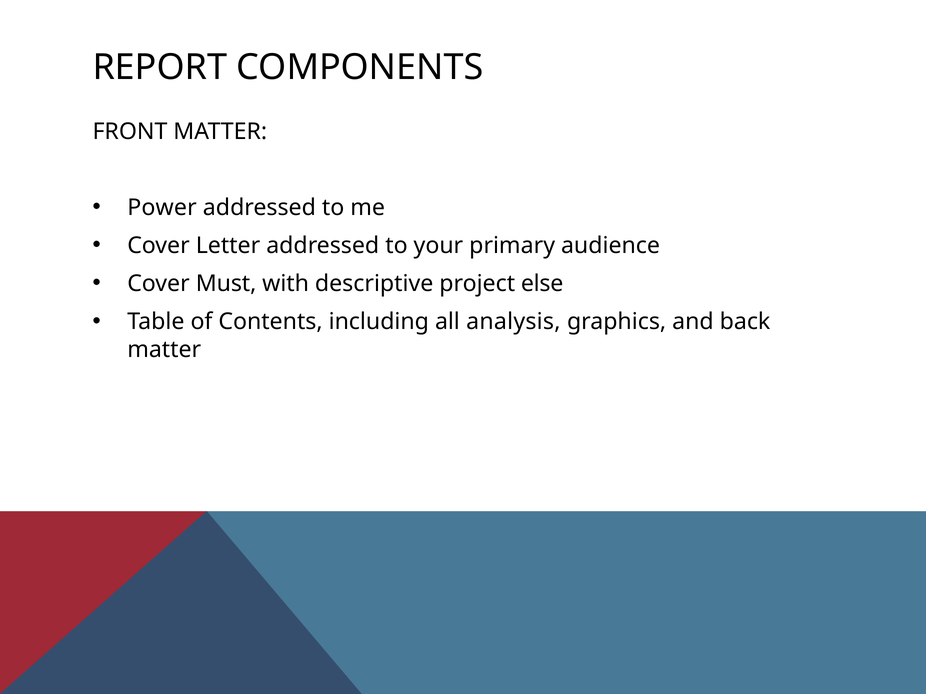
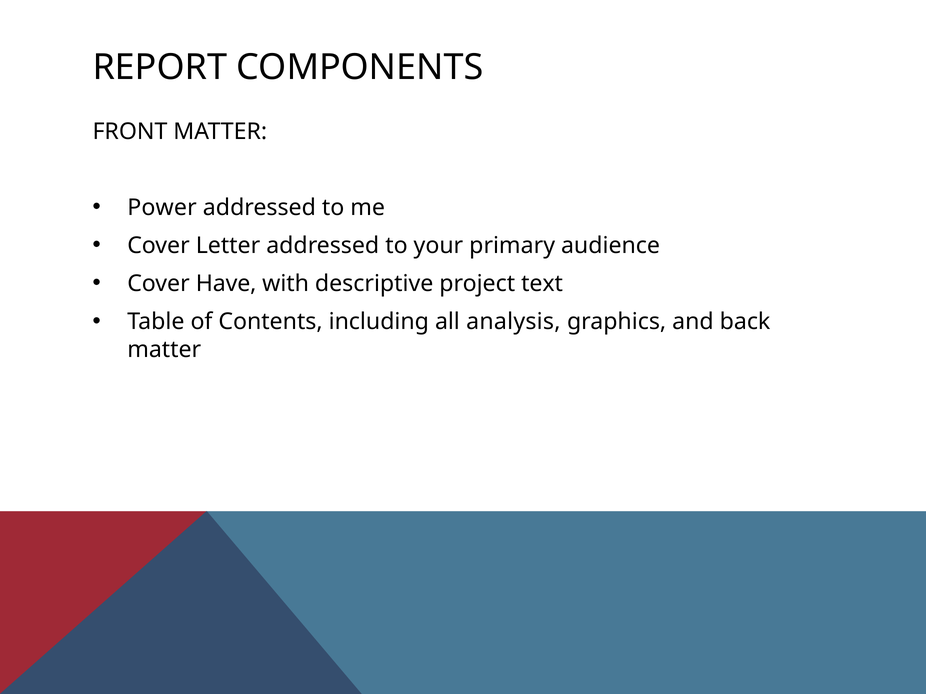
Must: Must -> Have (226, 284)
else: else -> text (542, 284)
